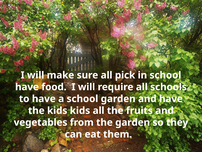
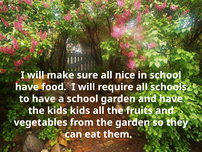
pick: pick -> nice (125, 75)
